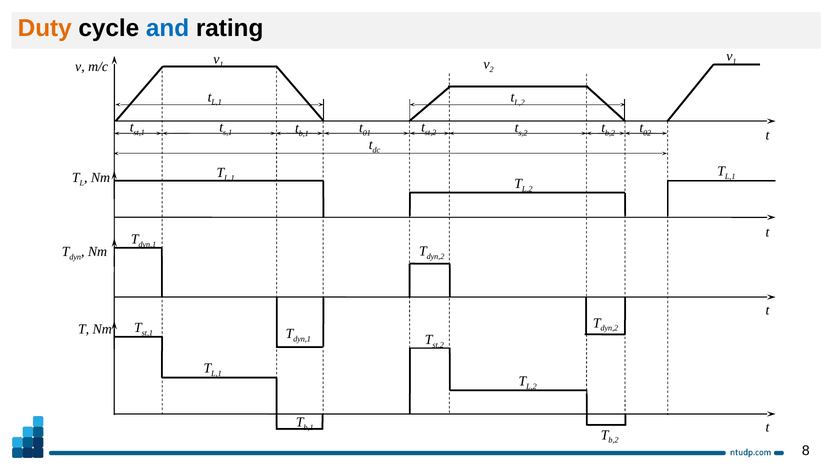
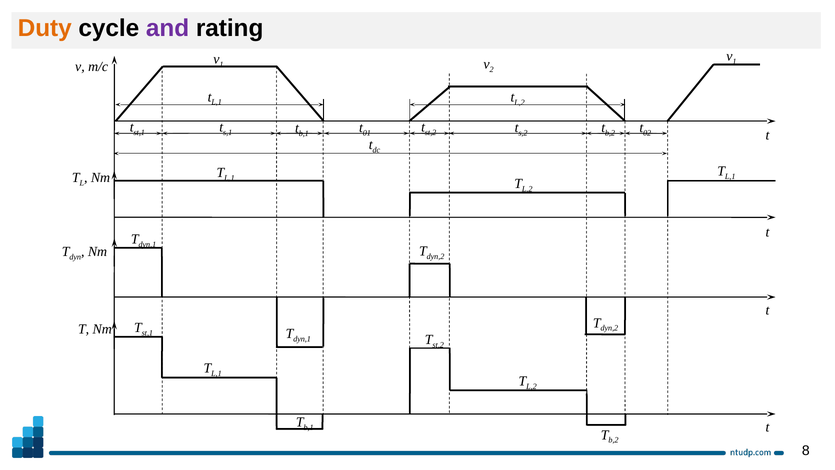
and colour: blue -> purple (168, 28)
